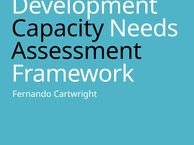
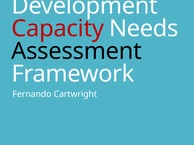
Capacity colour: black -> red (58, 29)
